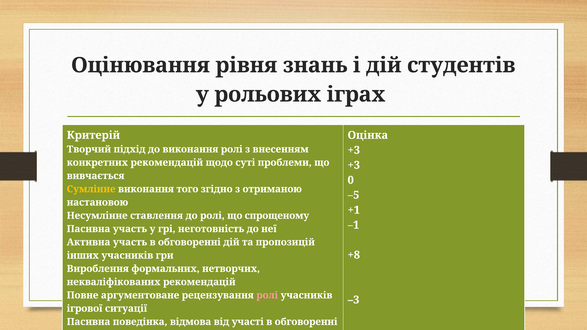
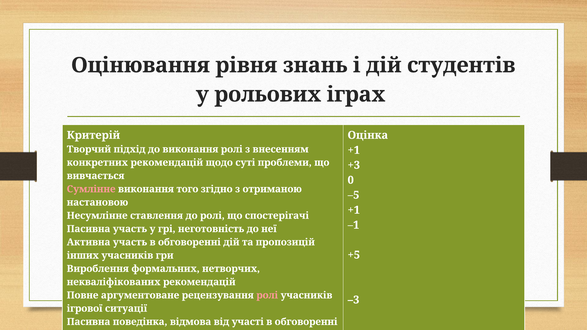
+3: +3 -> +1 (354, 150)
Сумлінне colour: yellow -> pink (91, 189)
спрощеному: спрощеному -> спостерігачі (277, 216)
+8: +8 -> +5 (354, 255)
